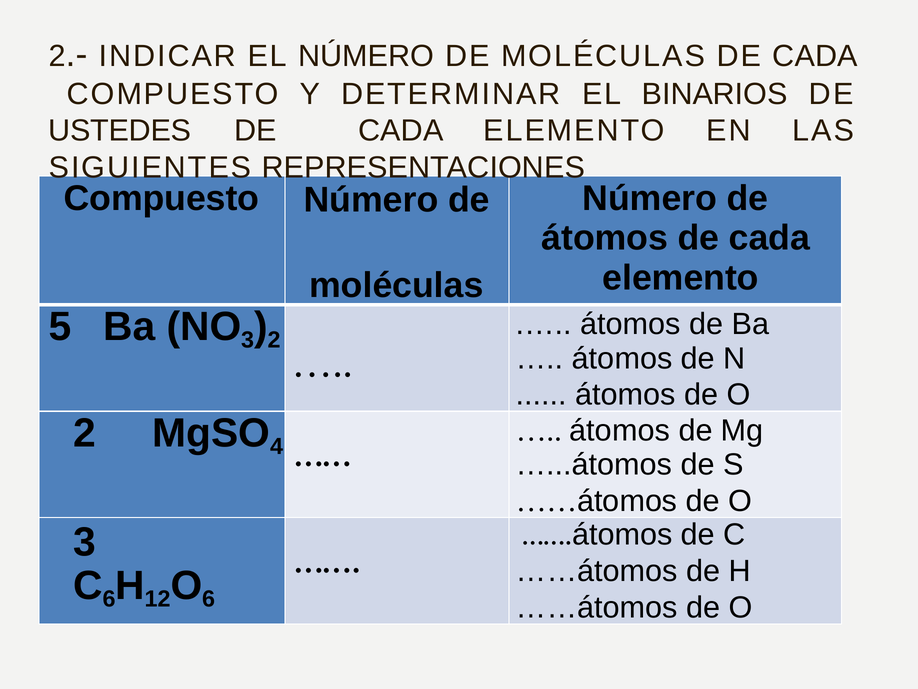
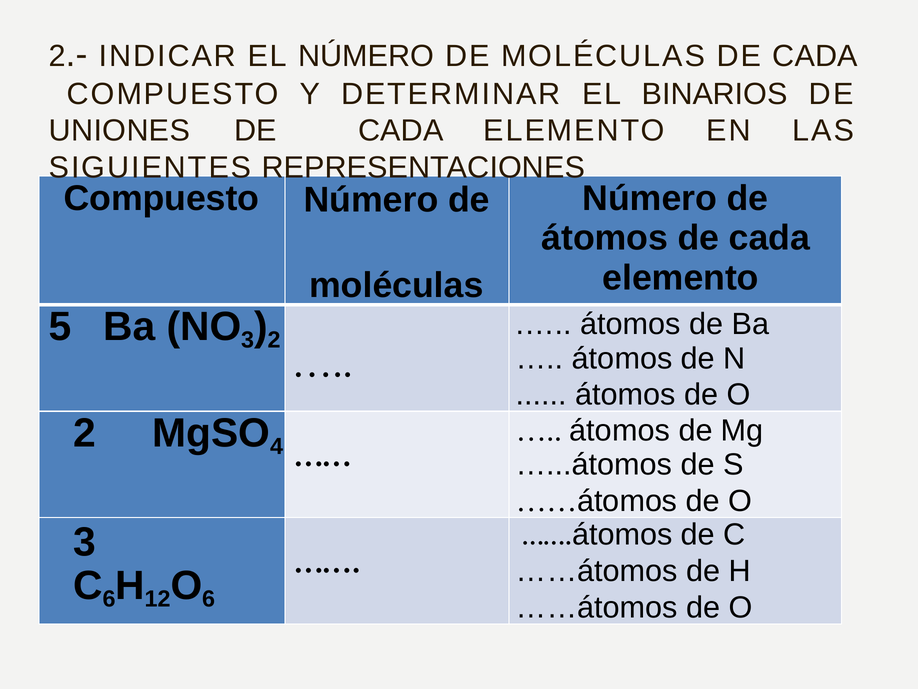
USTEDES: USTEDES -> UNIONES (119, 131)
